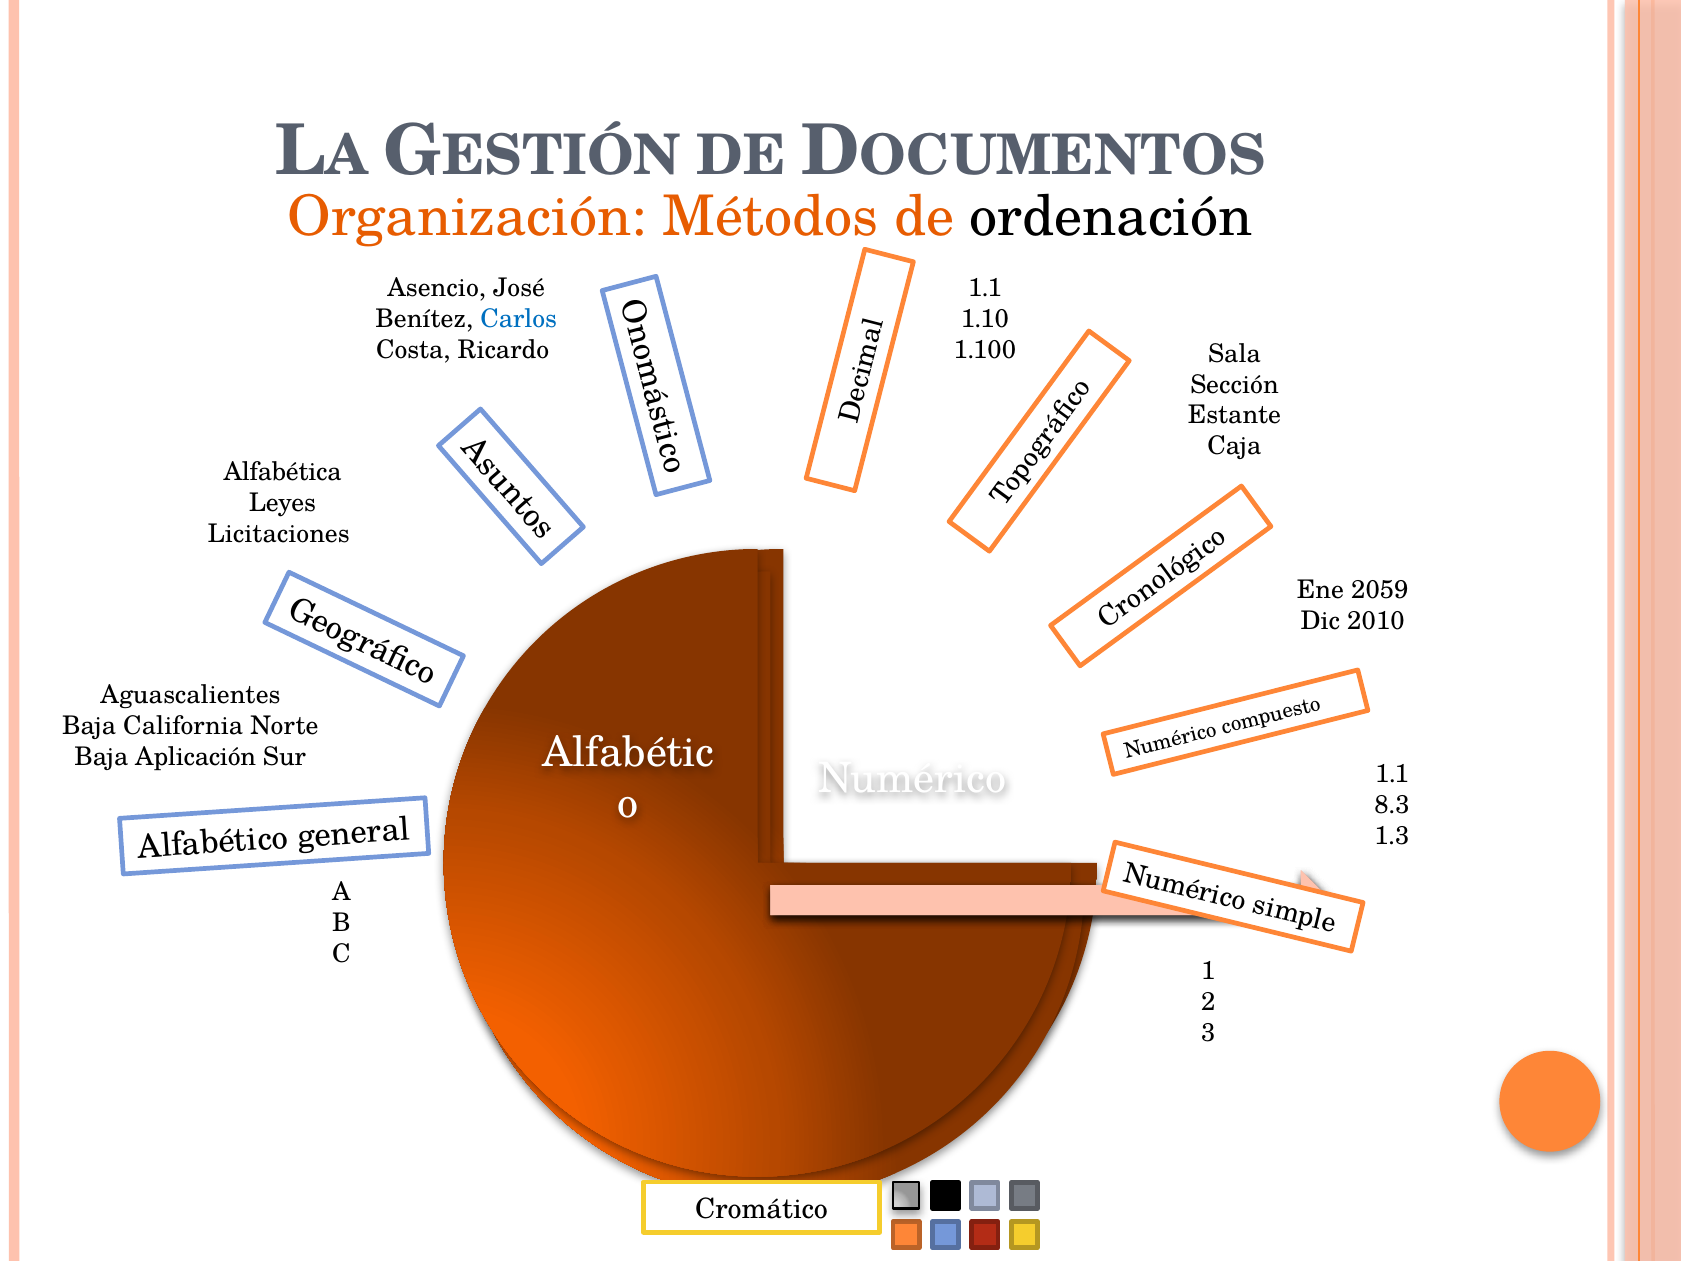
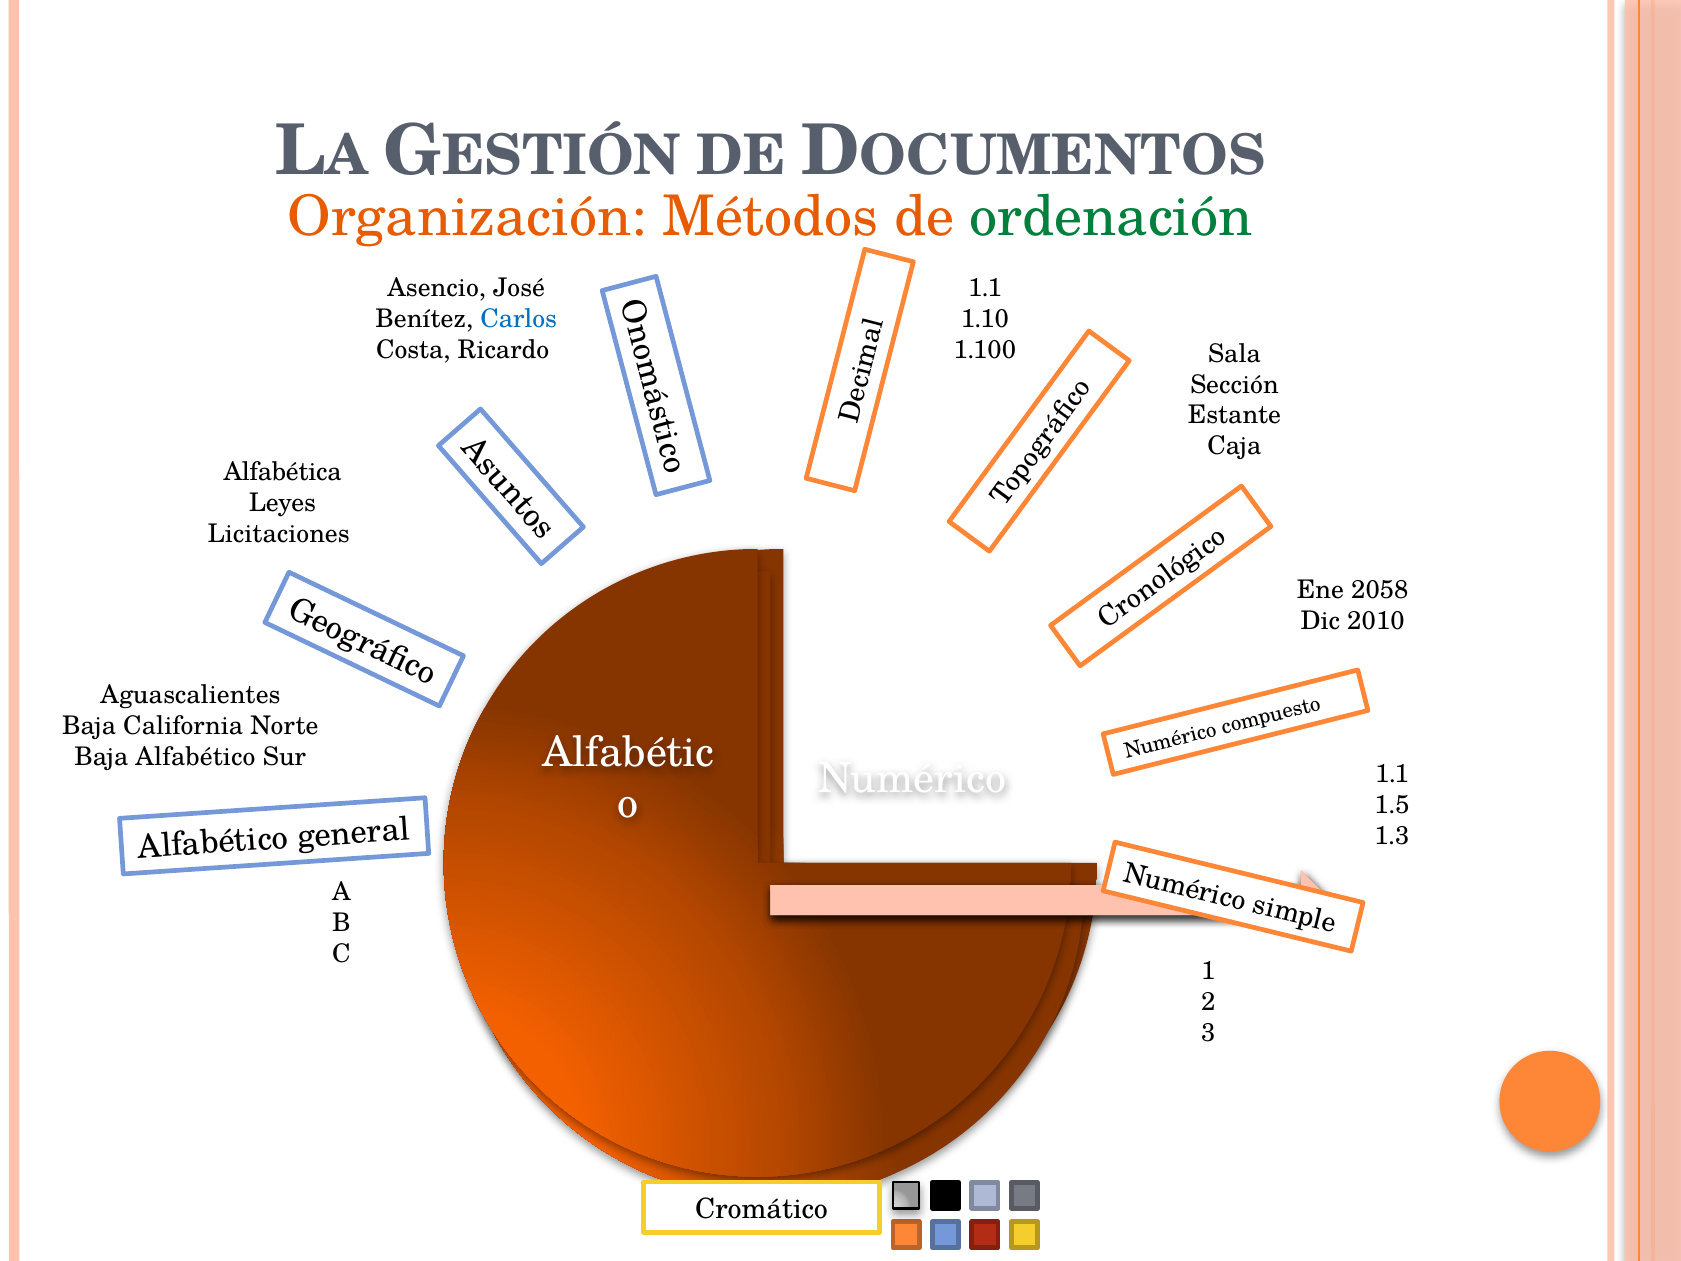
ordenación colour: black -> green (1111, 217)
2059: 2059 -> 2058 (1380, 590)
Baja Aplicación: Aplicación -> Alfabético (195, 757)
8.3: 8.3 -> 1.5 (1392, 805)
